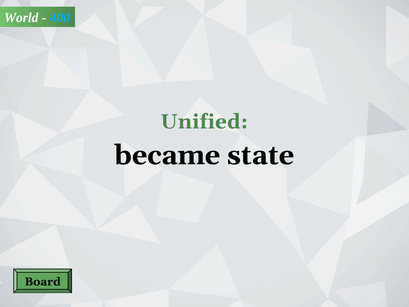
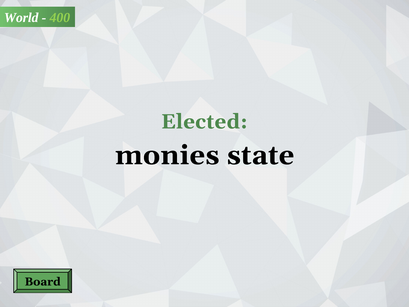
400 colour: light blue -> light green (60, 18)
Unified: Unified -> Elected (204, 122)
became: became -> monies (167, 155)
